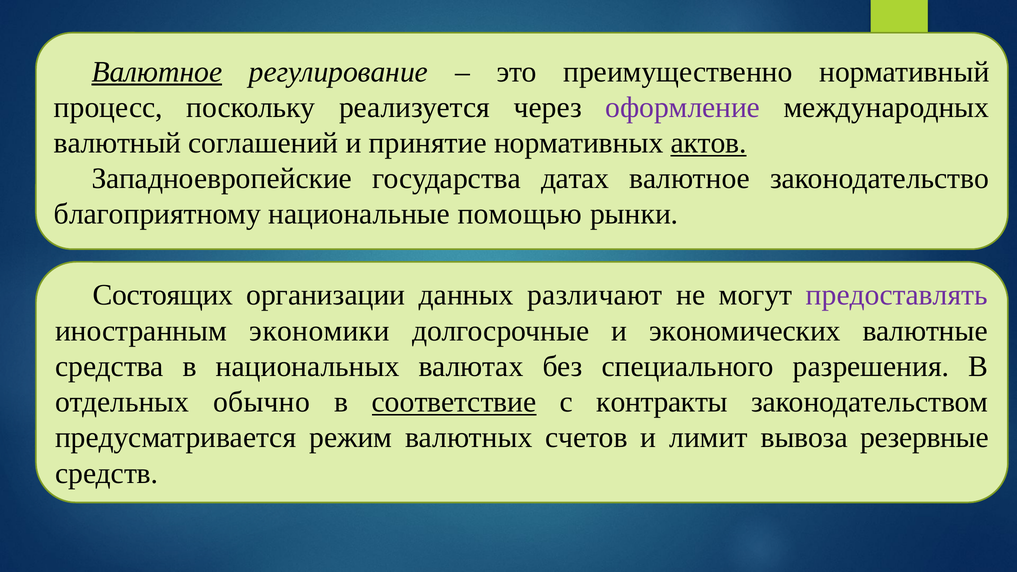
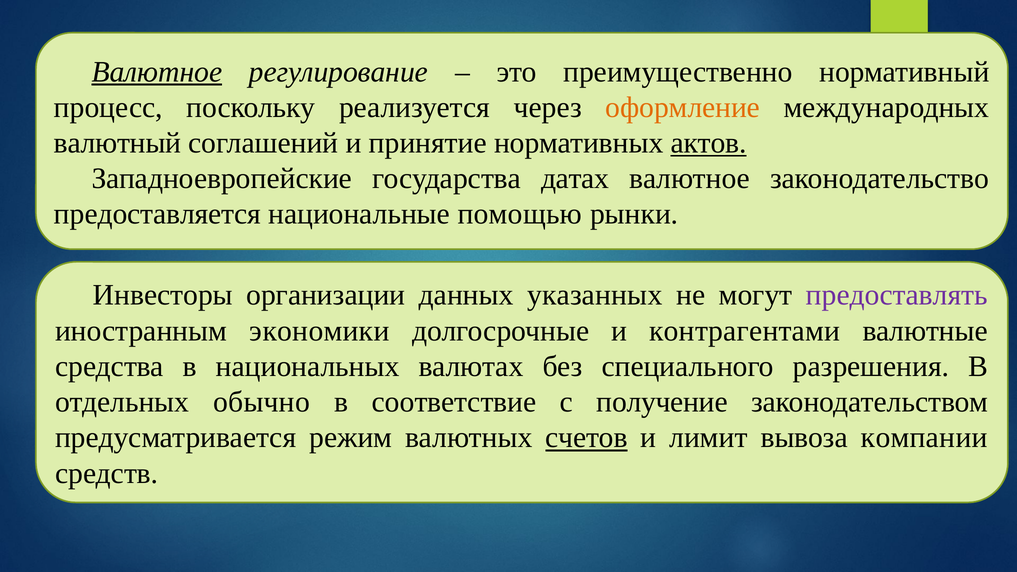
оформление colour: purple -> orange (683, 107)
благоприятному: благоприятному -> предоставляется (157, 214)
Состоящих: Состоящих -> Инвесторы (163, 295)
различают: различают -> указанных (595, 295)
экономических: экономических -> контрагентами (745, 331)
соответствие underline: present -> none (454, 402)
контракты: контракты -> получение (662, 402)
счетов underline: none -> present (586, 438)
резервные: резервные -> компании (924, 438)
